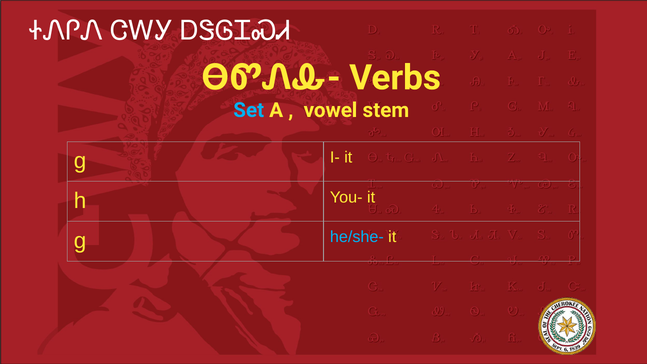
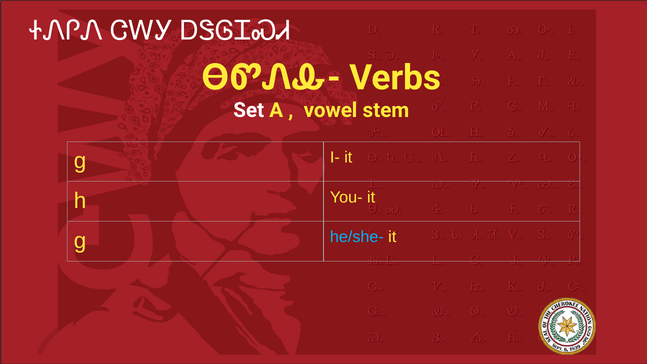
Set colour: light blue -> white (249, 110)
